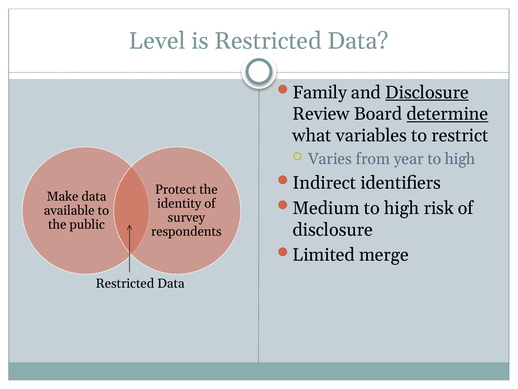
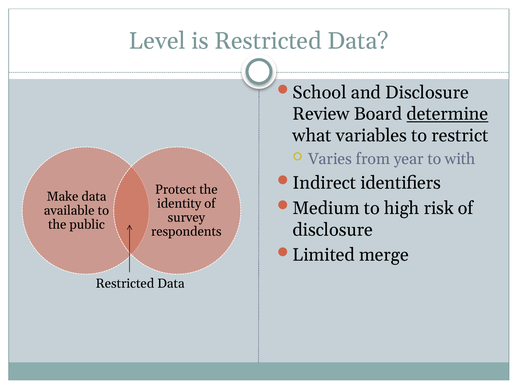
Family: Family -> School (320, 92)
Disclosure underline: present -> none (427, 92)
year to high: high -> with (460, 159)
